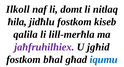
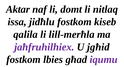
Ilkoll: Ilkoll -> Aktar (18, 9)
ħila: ħila -> issa (17, 22)
bħal: bħal -> lbies (53, 59)
iqumu colour: blue -> purple (104, 59)
